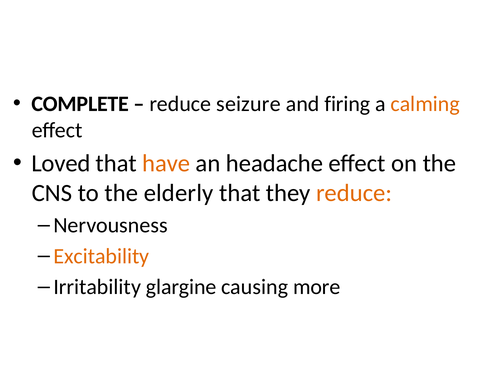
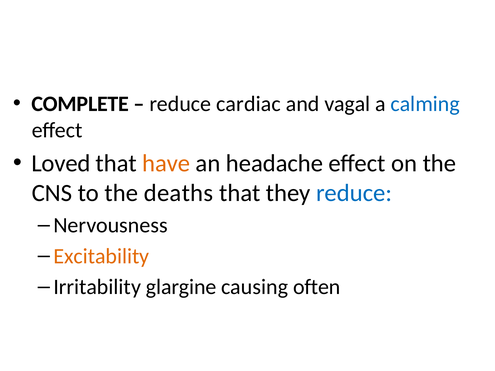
seizure: seizure -> cardiac (248, 104)
firing: firing -> vagal (347, 104)
calming colour: orange -> blue (425, 104)
elderly: elderly -> deaths (178, 193)
reduce colour: orange -> blue (354, 193)
more: more -> often (317, 287)
